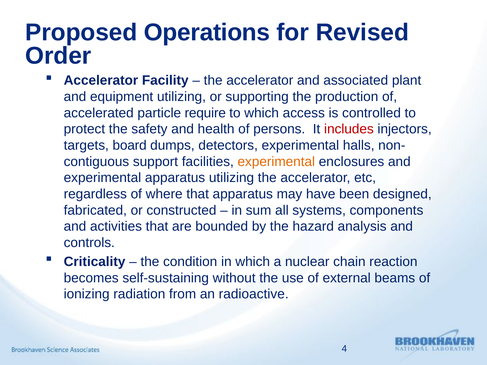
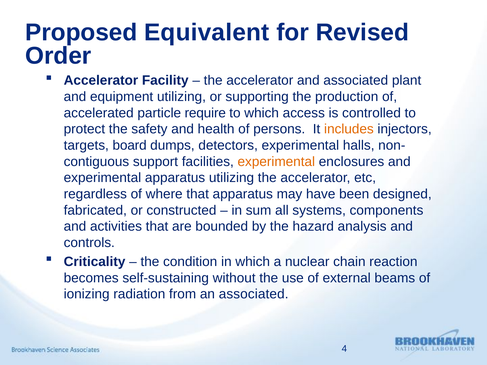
Operations: Operations -> Equivalent (207, 33)
includes colour: red -> orange (349, 129)
an radioactive: radioactive -> associated (254, 294)
